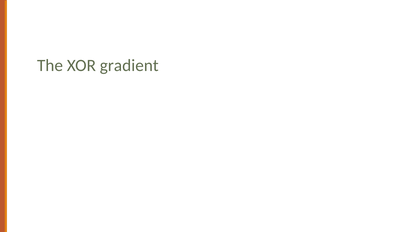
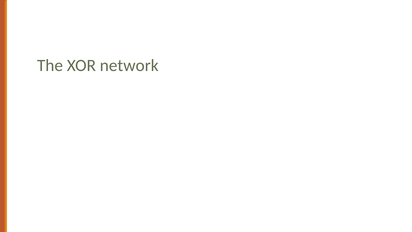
gradient: gradient -> network (129, 65)
